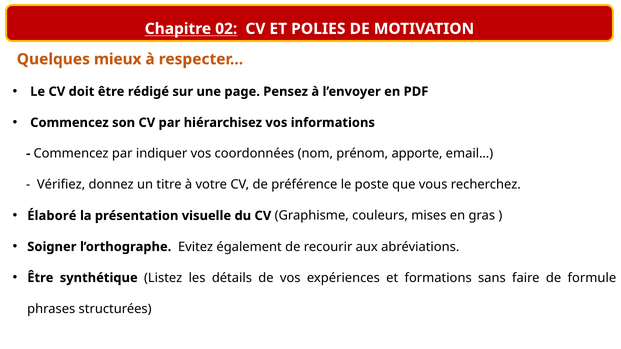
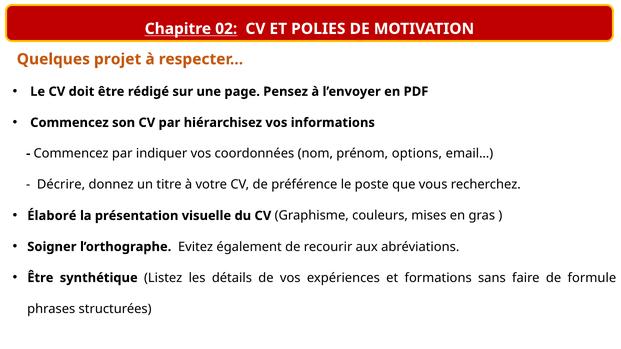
mieux: mieux -> projet (118, 59)
apporte: apporte -> options (417, 154)
Vérifiez: Vérifiez -> Décrire (61, 185)
